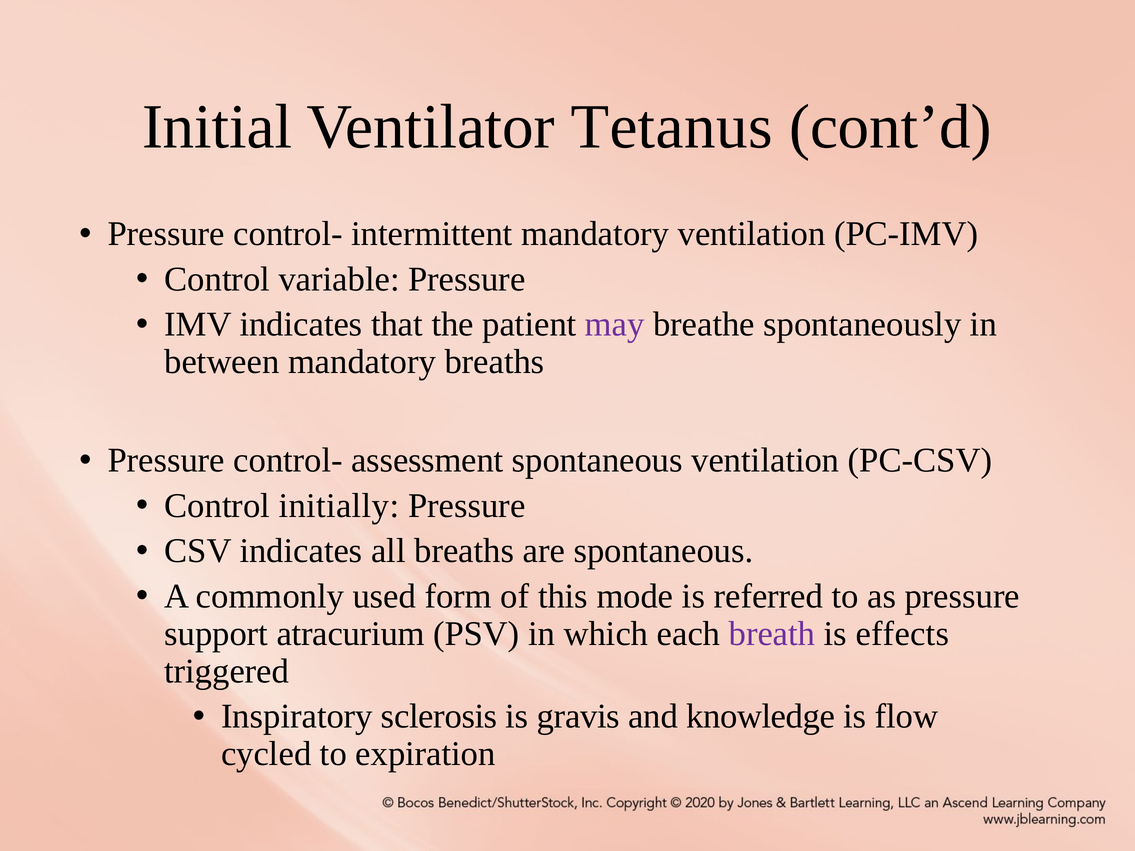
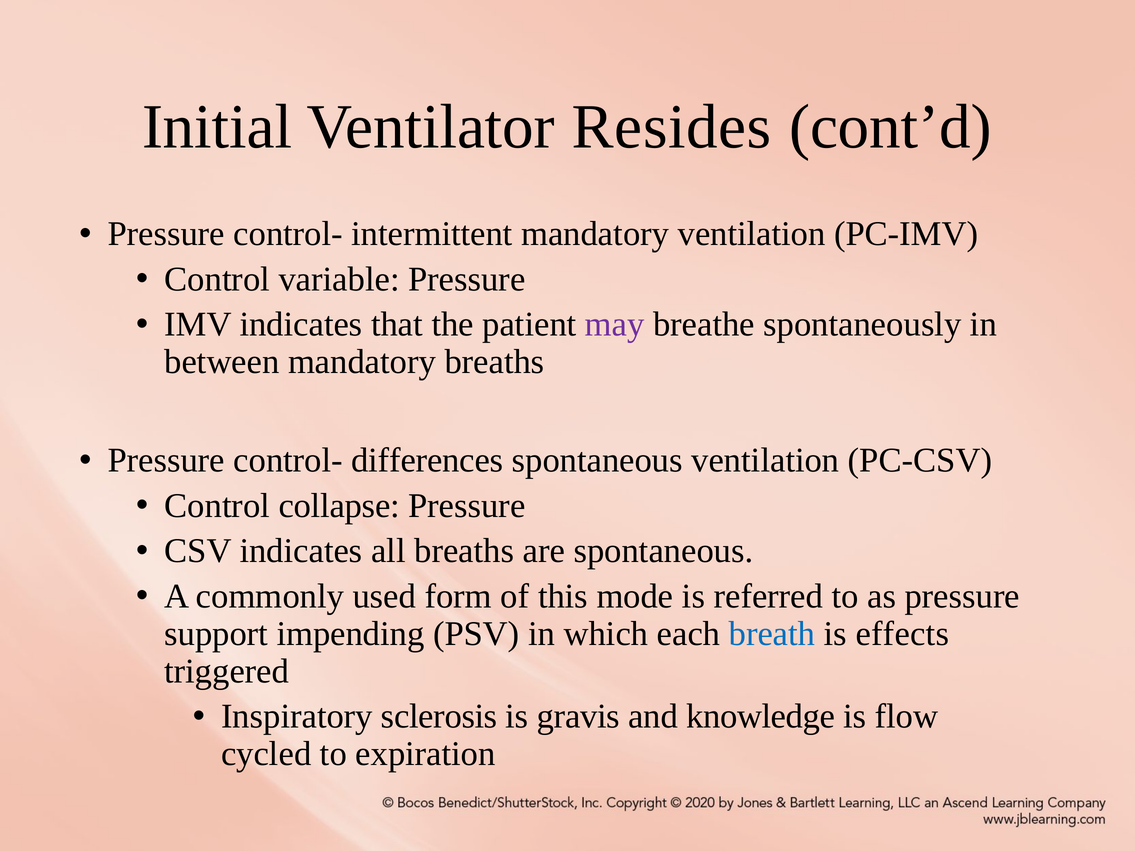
Tetanus: Tetanus -> Resides (672, 127)
assessment: assessment -> differences (427, 461)
initially: initially -> collapse (339, 506)
atracurium: atracurium -> impending (351, 634)
breath colour: purple -> blue (772, 634)
